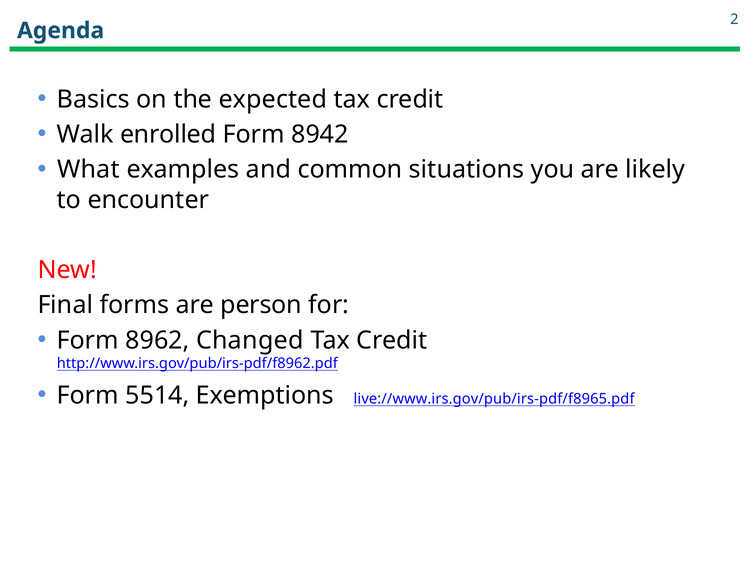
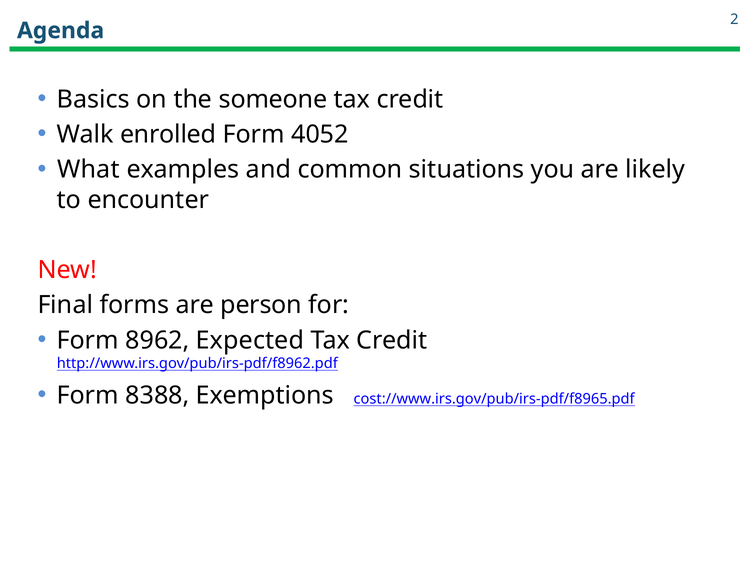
expected: expected -> someone (273, 99)
8942: 8942 -> 4052 (320, 134)
Changed: Changed -> Expected (250, 340)
5514: 5514 -> 8388 (157, 395)
live://www.irs.gov/pub/irs-pdf/f8965.pdf: live://www.irs.gov/pub/irs-pdf/f8965.pdf -> cost://www.irs.gov/pub/irs-pdf/f8965.pdf (494, 399)
